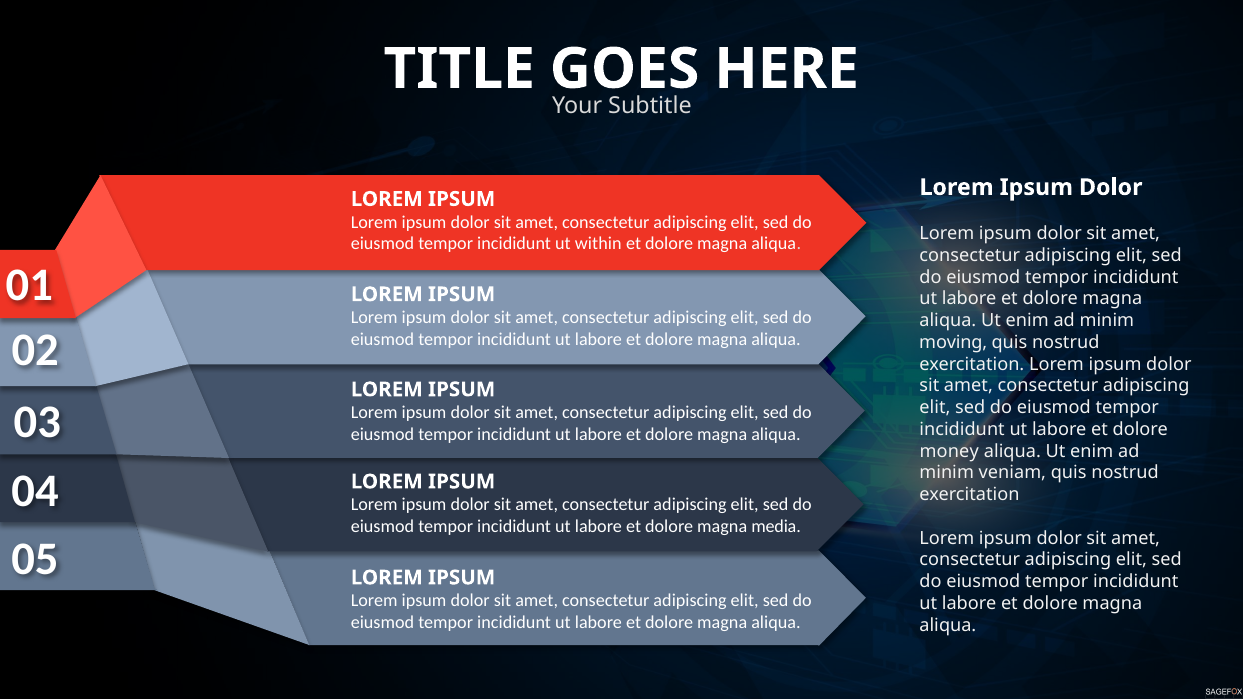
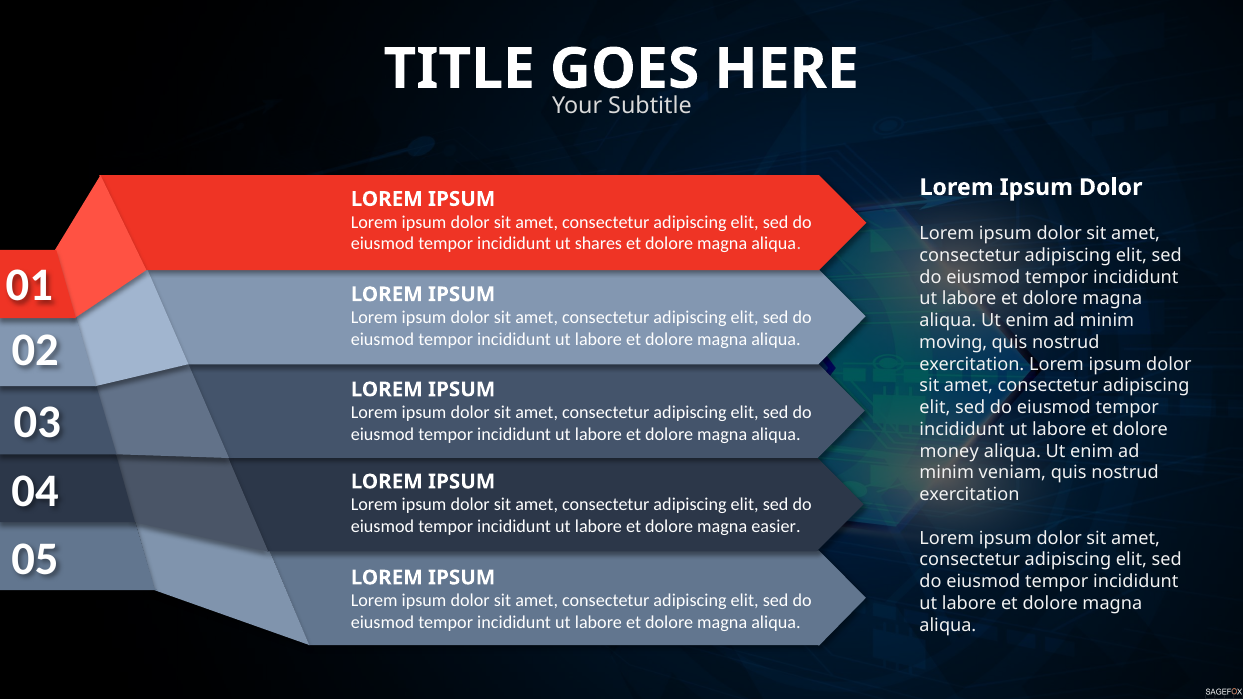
within: within -> shares (598, 244)
media: media -> easier (776, 527)
